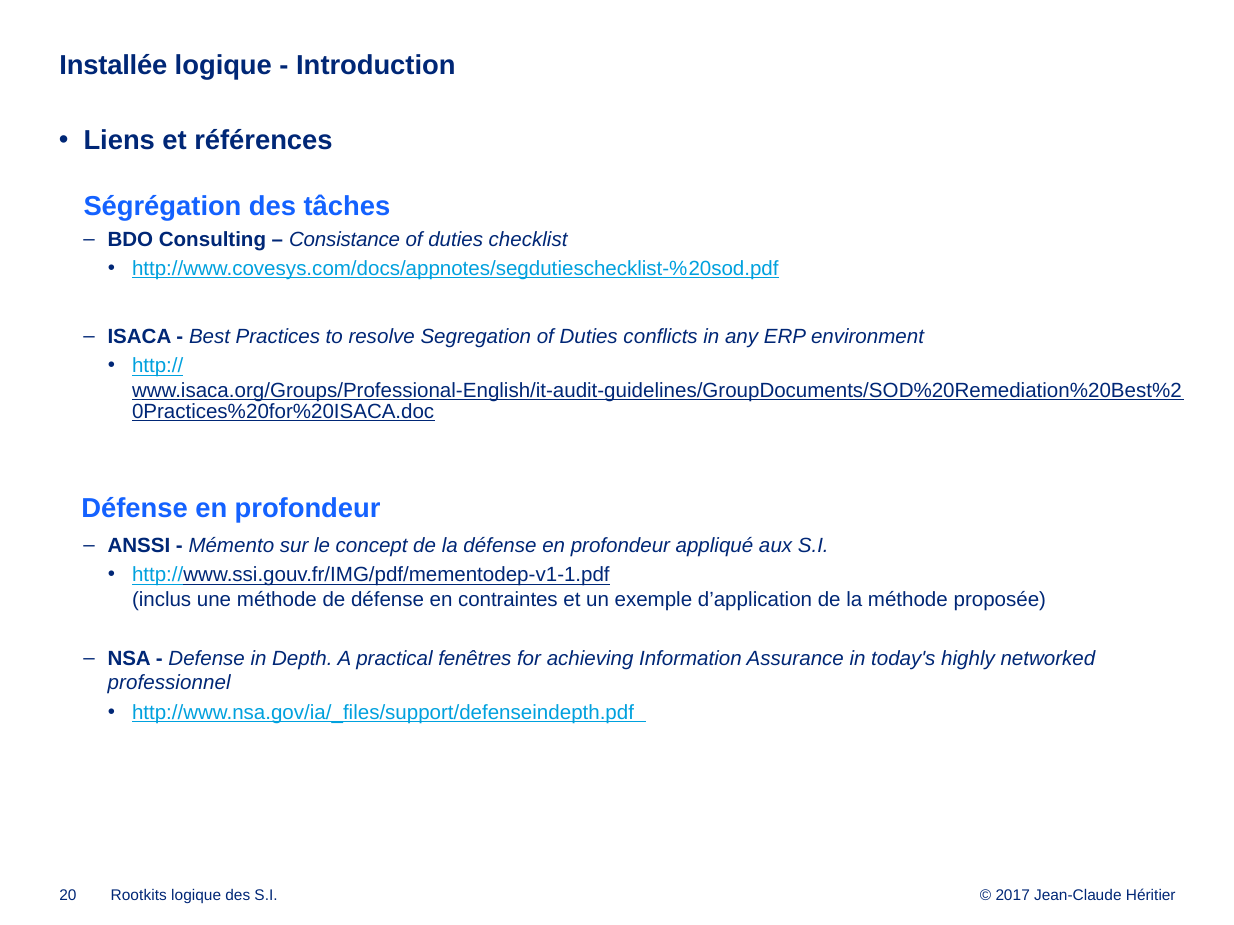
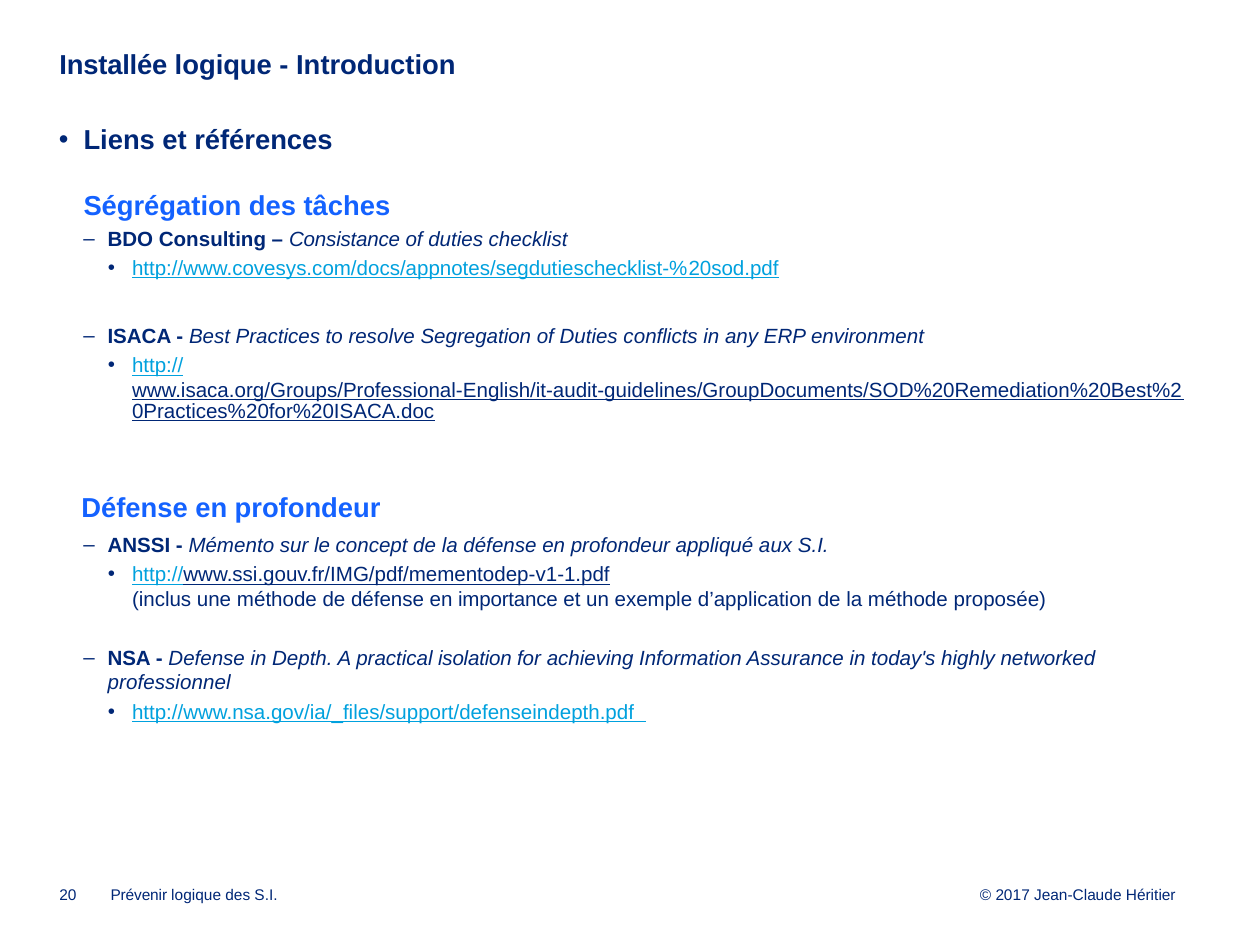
contraintes: contraintes -> importance (508, 600)
fenêtres: fenêtres -> isolation (475, 659)
Rootkits: Rootkits -> Prévenir (139, 896)
